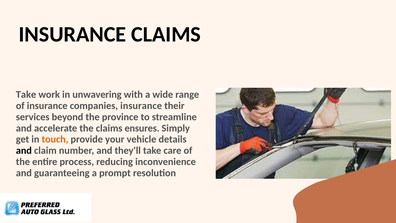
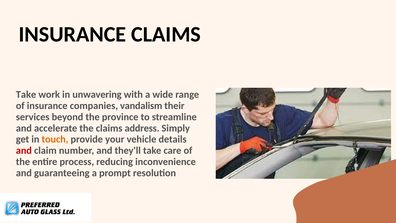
companies insurance: insurance -> vandalism (141, 106)
ensures: ensures -> address (142, 128)
and colour: black -> red (24, 150)
